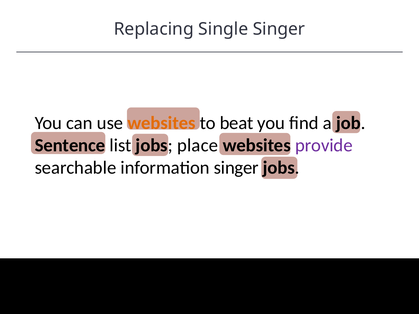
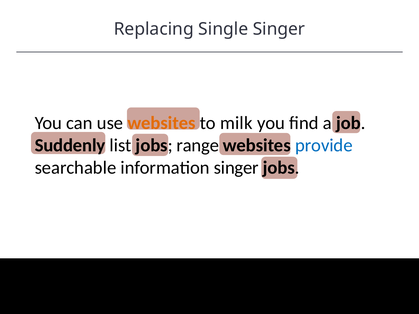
beat: beat -> milk (236, 123)
Sentence: Sentence -> Suddenly (70, 145)
place: place -> range (198, 145)
provide colour: purple -> blue (324, 145)
